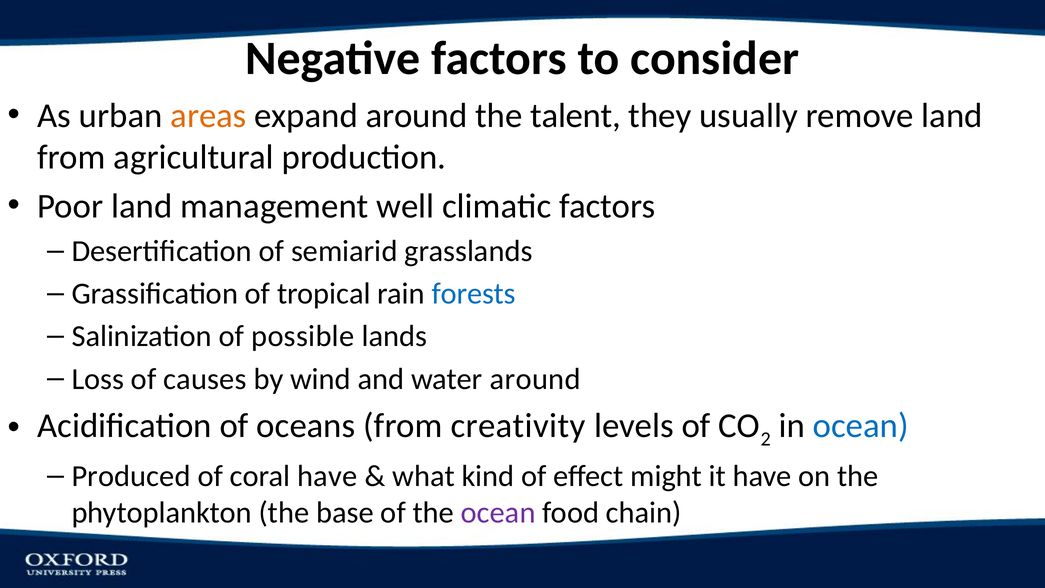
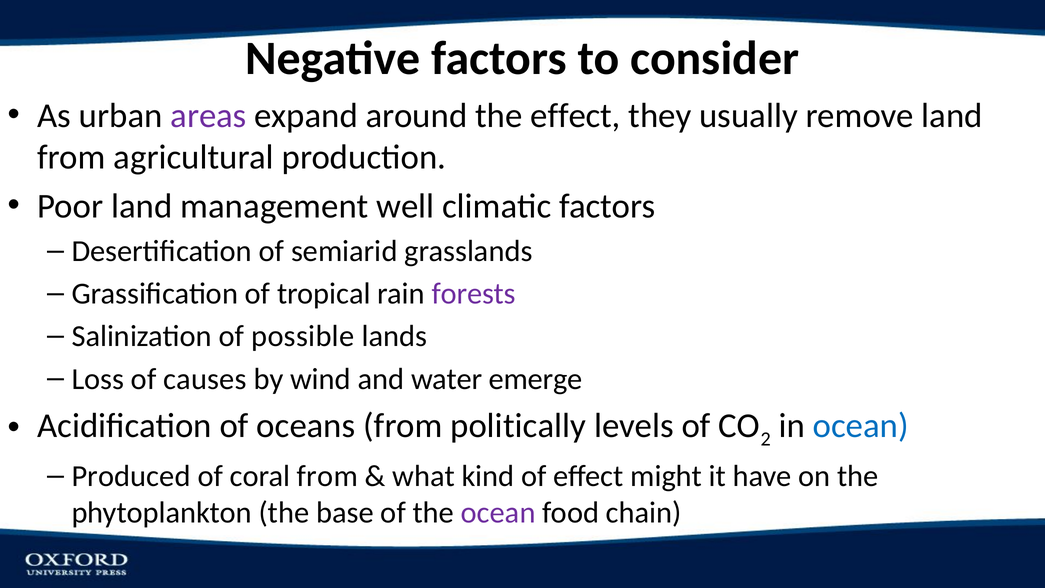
areas colour: orange -> purple (209, 115)
the talent: talent -> effect (575, 115)
forests colour: blue -> purple (474, 294)
water around: around -> emerge (536, 379)
creativity: creativity -> politically (518, 425)
coral have: have -> from (327, 476)
